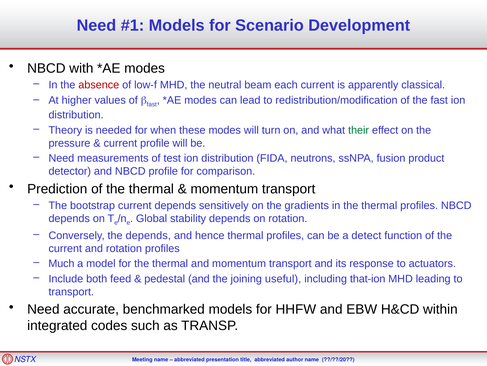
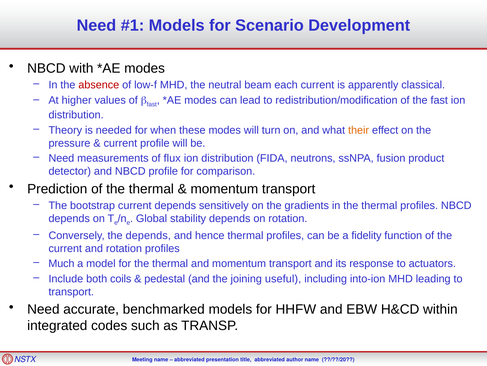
their colour: green -> orange (359, 130)
test: test -> flux (172, 158)
detect: detect -> fidelity (366, 235)
feed: feed -> coils (121, 278)
that-ion: that-ion -> into-ion (368, 278)
